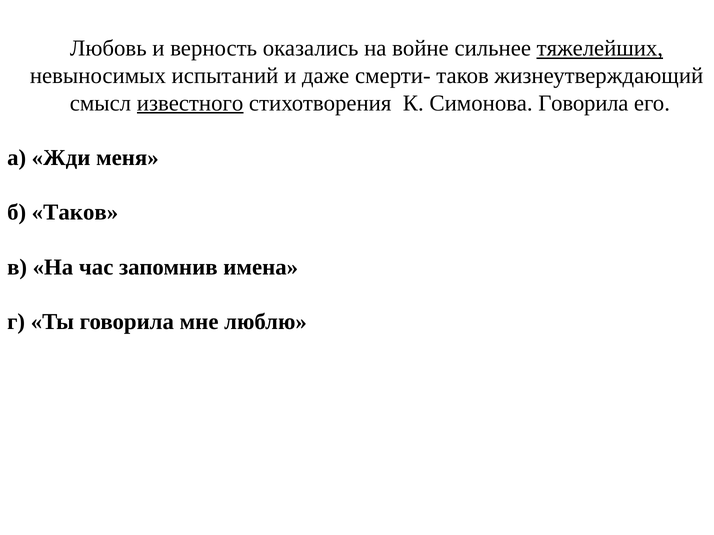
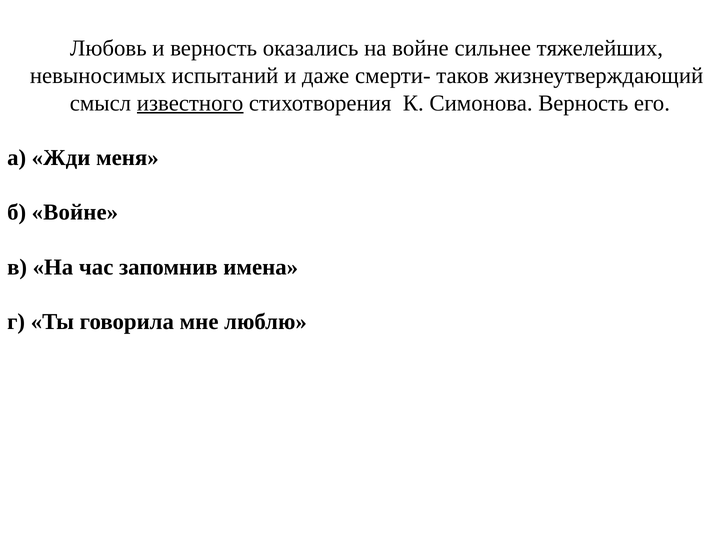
тяжелейших underline: present -> none (600, 48)
Симонова Говорила: Говорила -> Верность (583, 103)
б Таков: Таков -> Войне (75, 213)
